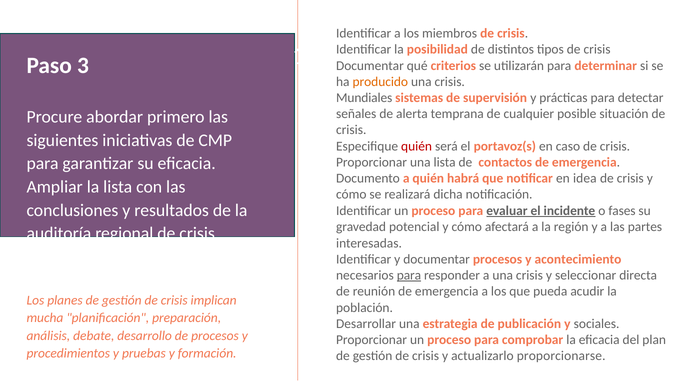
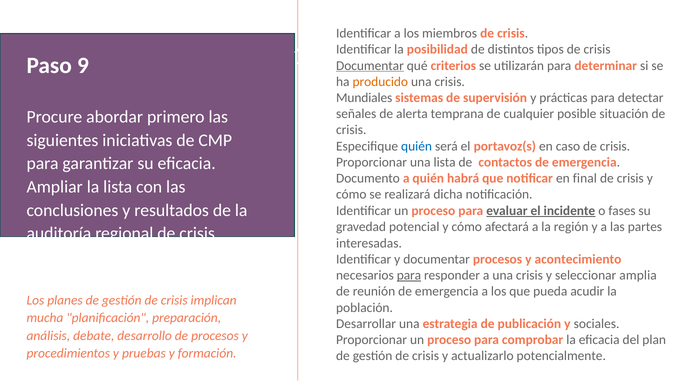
3: 3 -> 9 (83, 65)
Documentar underline: none -> present (370, 66)
quién colour: red -> blue (417, 146)
idea: idea -> final (585, 178)
directa: directa -> amplia (638, 275)
proporcionarse: proporcionarse -> potencialmente (561, 356)
